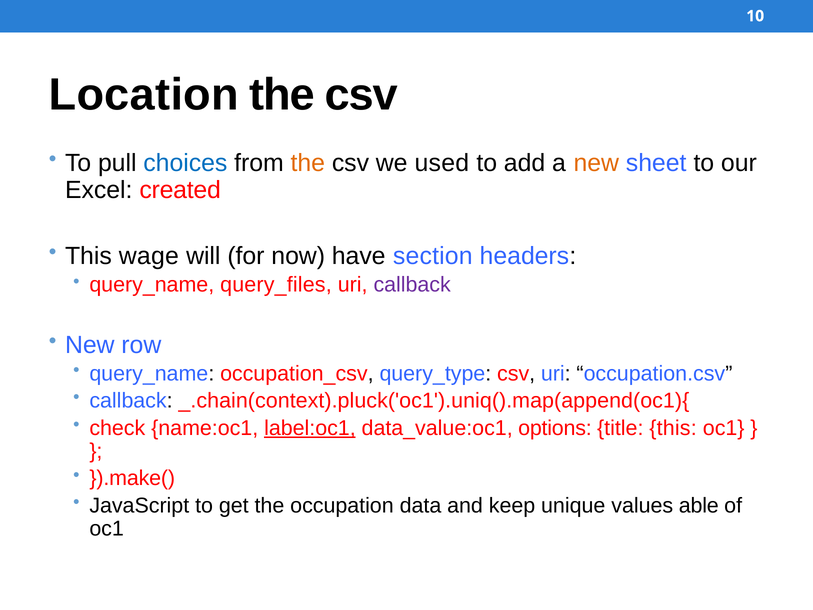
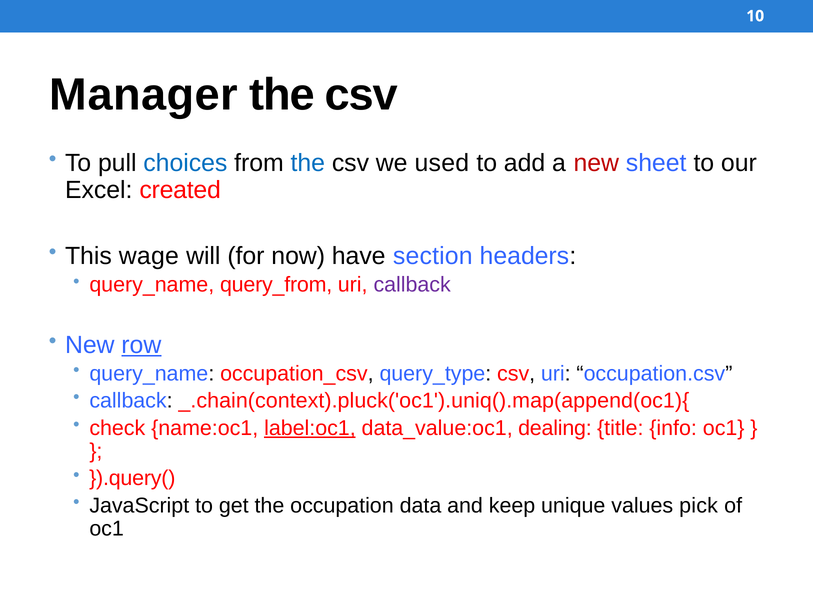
Location: Location -> Manager (144, 95)
the colour: orange -> blue (308, 163)
new colour: orange -> red (596, 163)
query_files: query_files -> query_from (276, 285)
row underline: none -> present (141, 345)
options: options -> dealing (555, 428)
title this: this -> info (673, 428)
}).make(: }).make( -> }).query( (132, 478)
able: able -> pick (699, 505)
